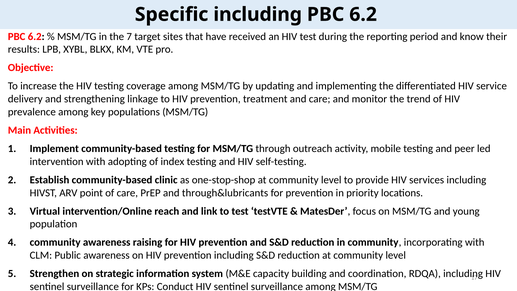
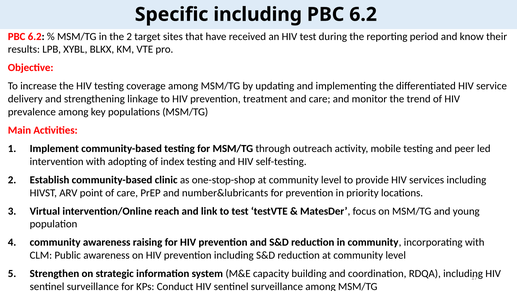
the 7: 7 -> 2 (129, 36)
through&lubricants: through&lubricants -> number&lubricants (225, 193)
